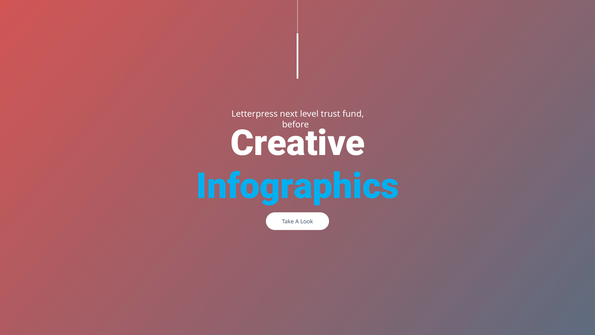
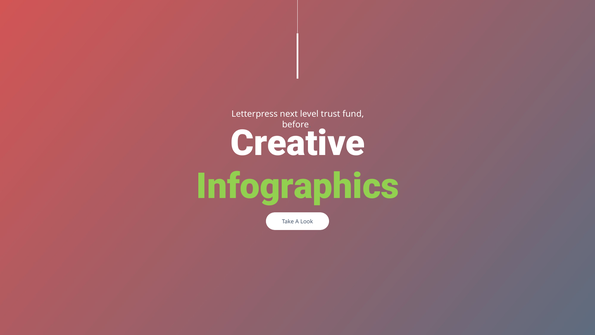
Infographics colour: light blue -> light green (298, 186)
